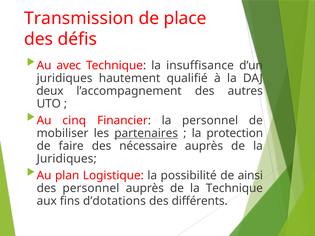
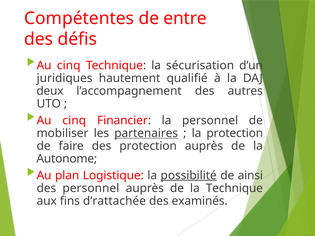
Transmission: Transmission -> Compétentes (79, 18)
place: place -> entre (185, 18)
avec: avec -> cinq (69, 65)
insuffisance: insuffisance -> sécurisation (200, 65)
des nécessaire: nécessaire -> protection (148, 146)
Juridiques: Juridiques -> Autonome (67, 159)
possibilité underline: none -> present (189, 176)
d’dotations: d’dotations -> d’rattachée (114, 201)
différents: différents -> examinés (200, 201)
